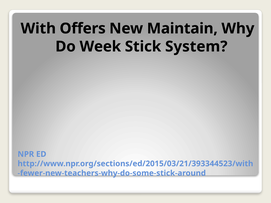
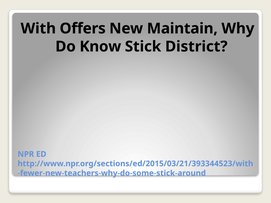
Week: Week -> Know (100, 47)
System: System -> District (196, 47)
